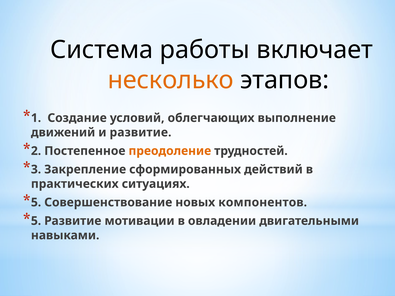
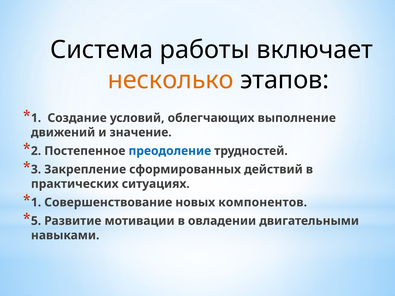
и развитие: развитие -> значение (141, 133)
преодоление colour: orange -> blue (170, 151)
5: 5 -> 1 (36, 203)
